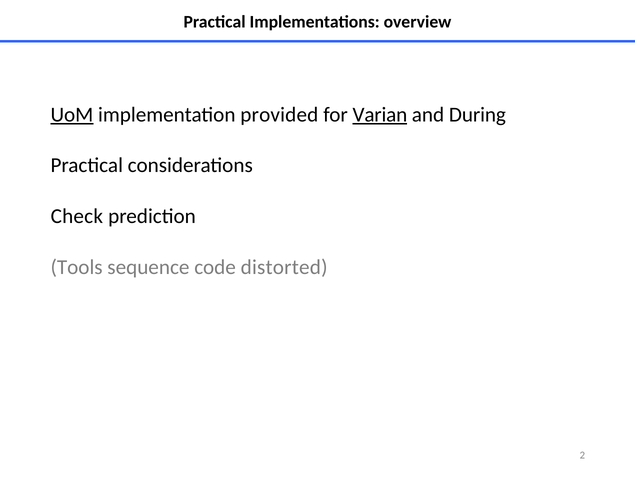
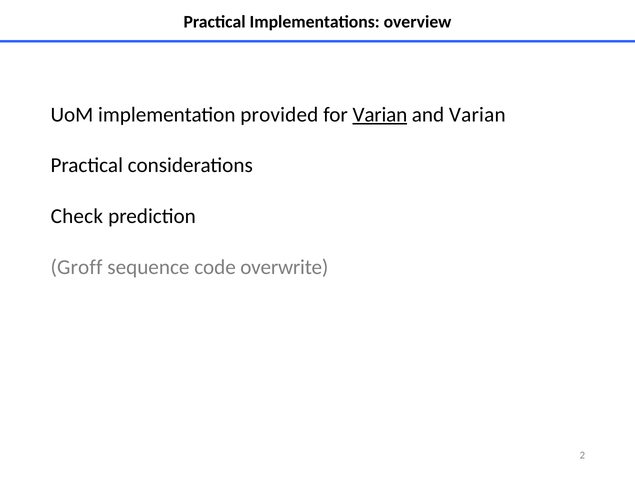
UoM underline: present -> none (72, 114)
and During: During -> Varian (477, 114)
Tools: Tools -> Groff (76, 267)
distorted: distorted -> overwrite (284, 267)
